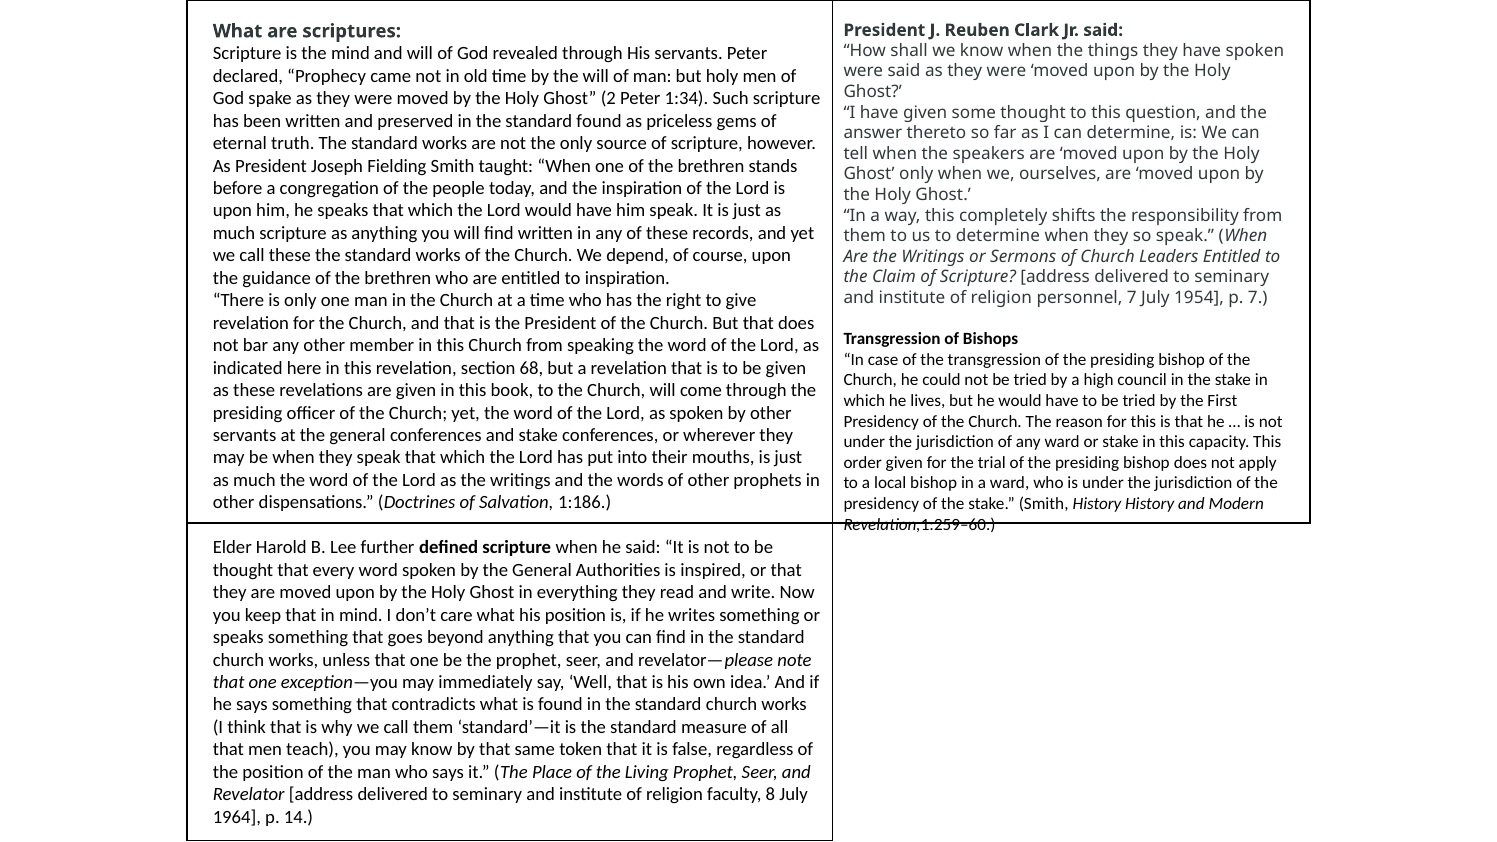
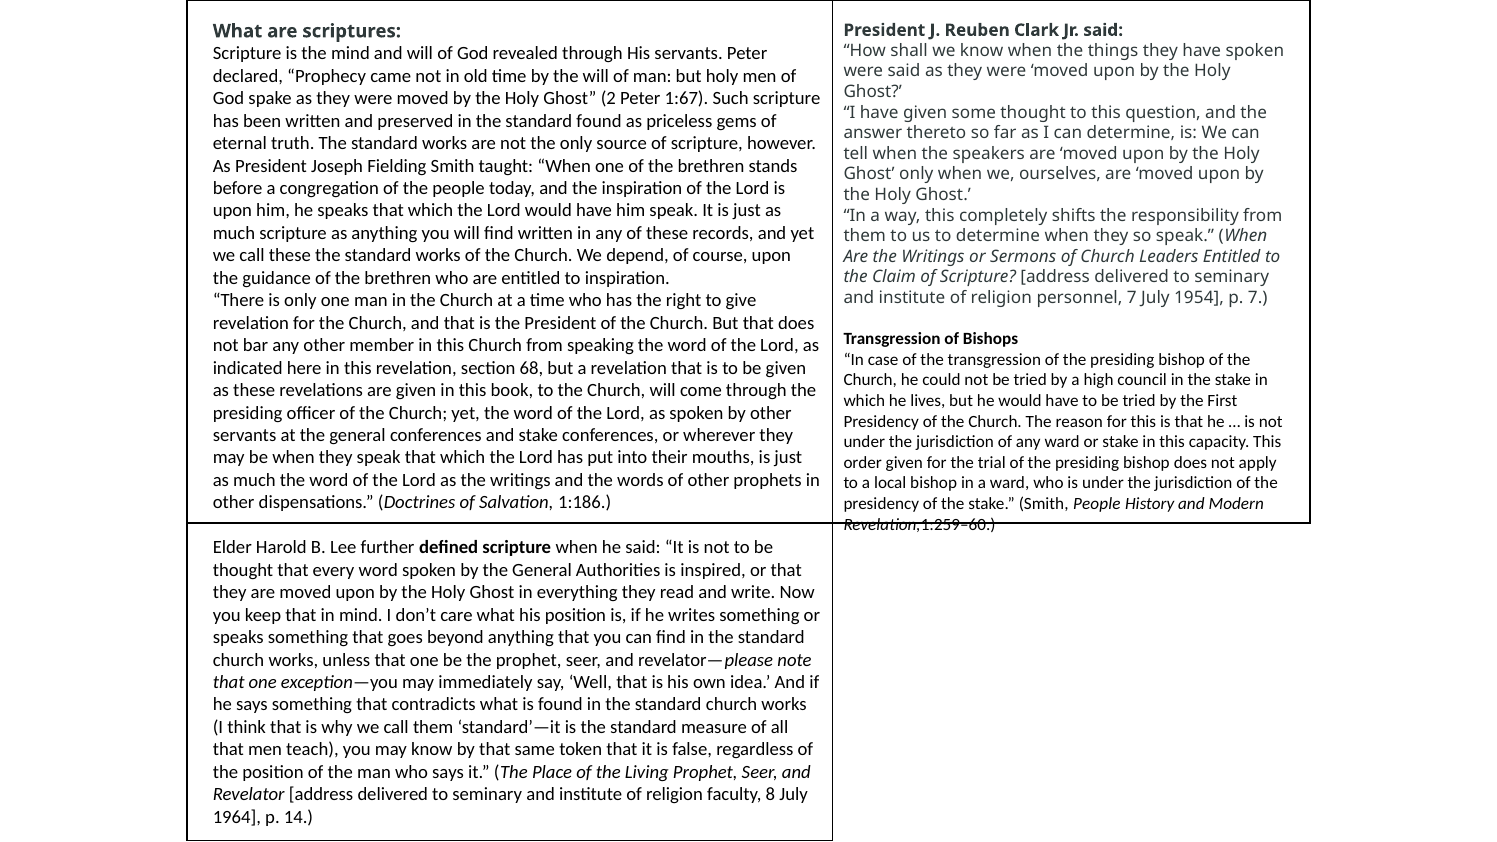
1:34: 1:34 -> 1:67 (686, 99)
Smith History: History -> People (1097, 504)
